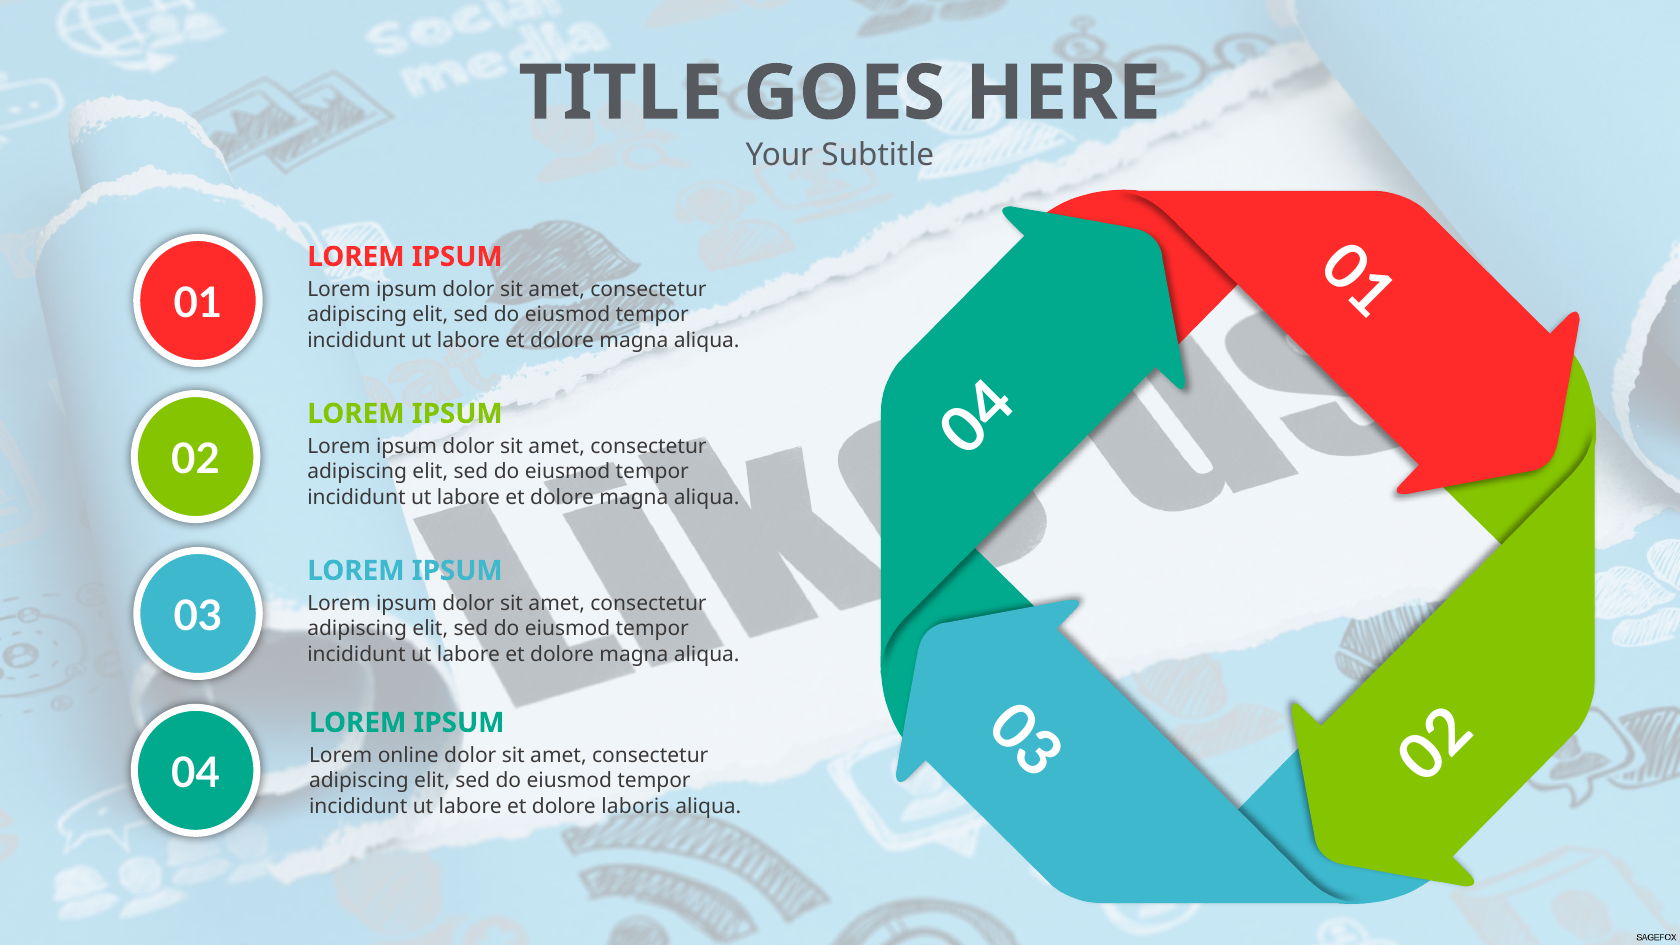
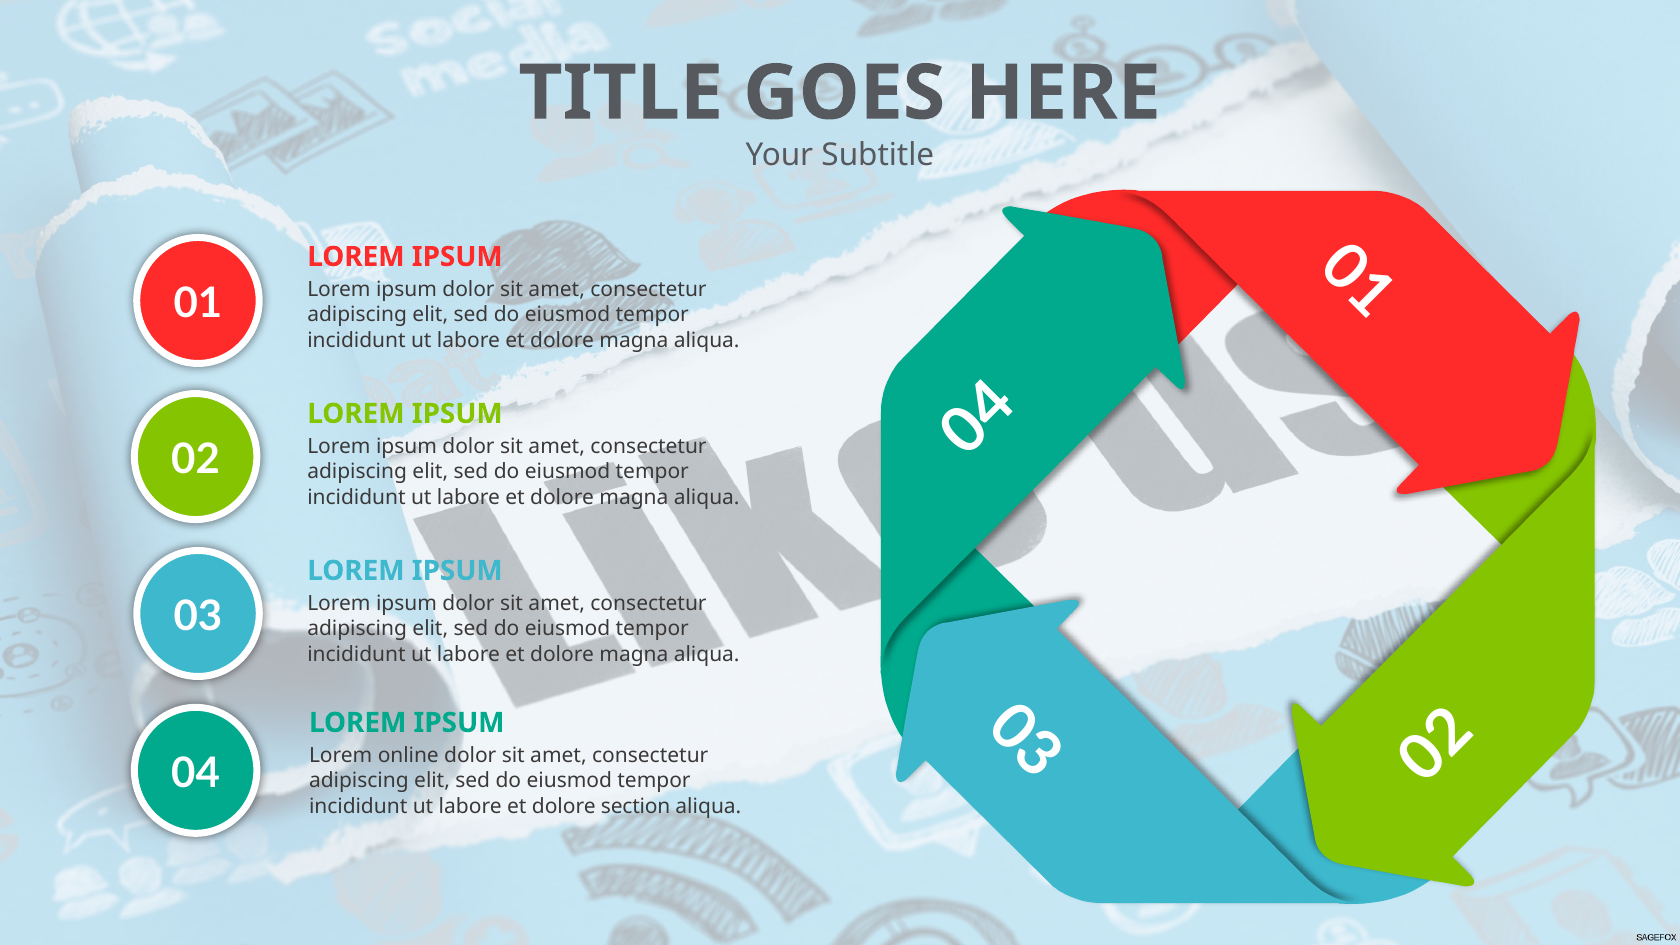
laboris: laboris -> section (636, 806)
